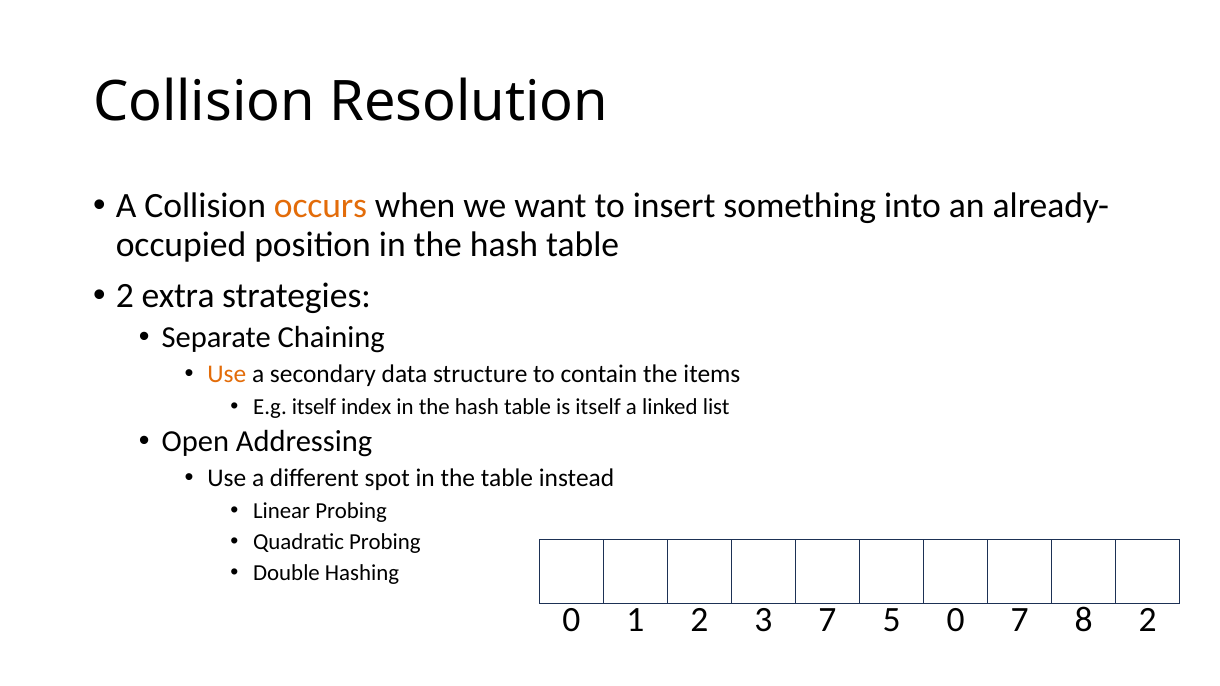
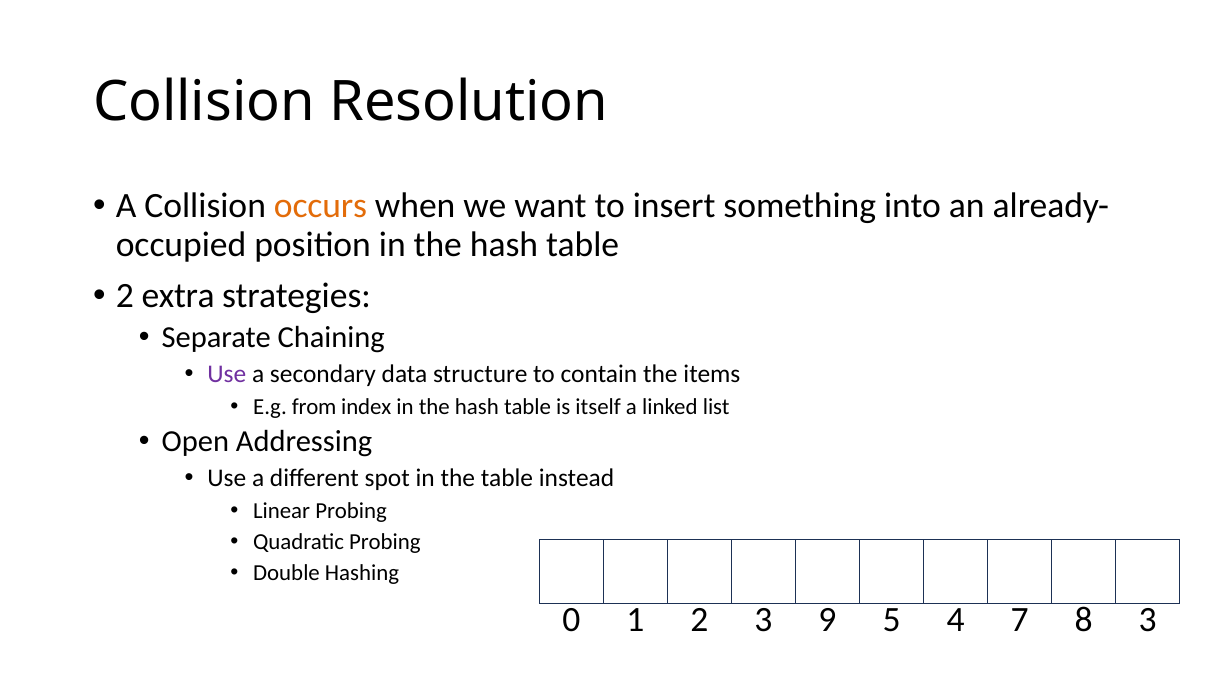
Use colour: orange -> purple (227, 374)
E.g itself: itself -> from (314, 407)
3 7: 7 -> 9 (827, 620)
5 0: 0 -> 4 (956, 620)
8 2: 2 -> 3 (1148, 620)
